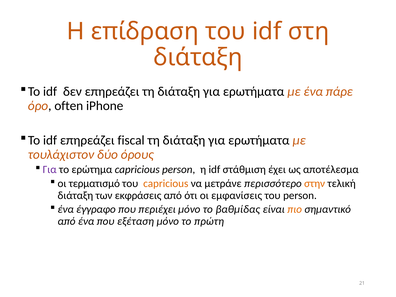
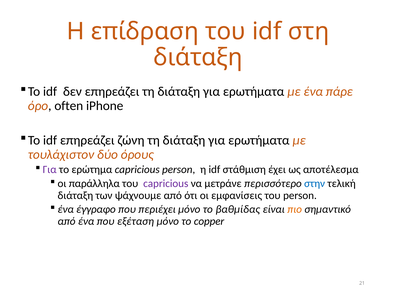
fiscal: fiscal -> ζώνη (131, 140)
τερματισμό: τερματισμό -> παράλληλα (94, 184)
capricious colour: orange -> purple (166, 184)
στην colour: orange -> blue (315, 184)
εκφράσεις: εκφράσεις -> ψάχνουμε (138, 195)
πρώτη: πρώτη -> copper (209, 221)
